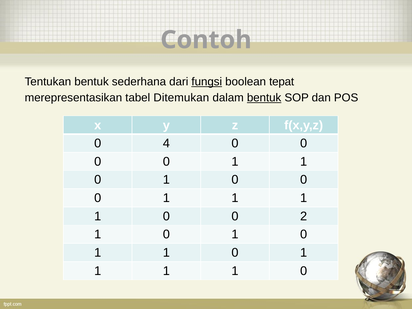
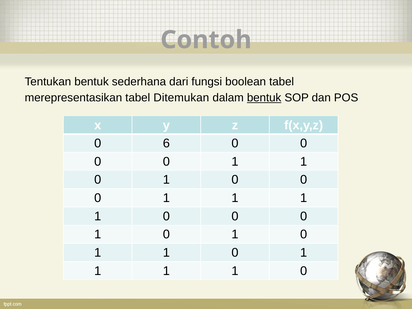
fungsi underline: present -> none (207, 82)
boolean tepat: tepat -> tabel (282, 82)
4: 4 -> 6 (166, 143)
2: 2 -> 0 (304, 216)
